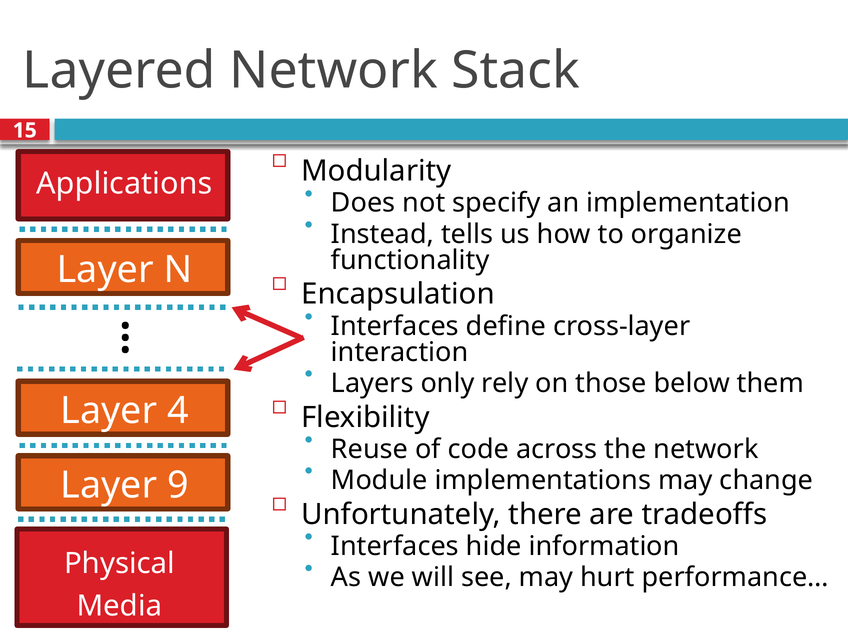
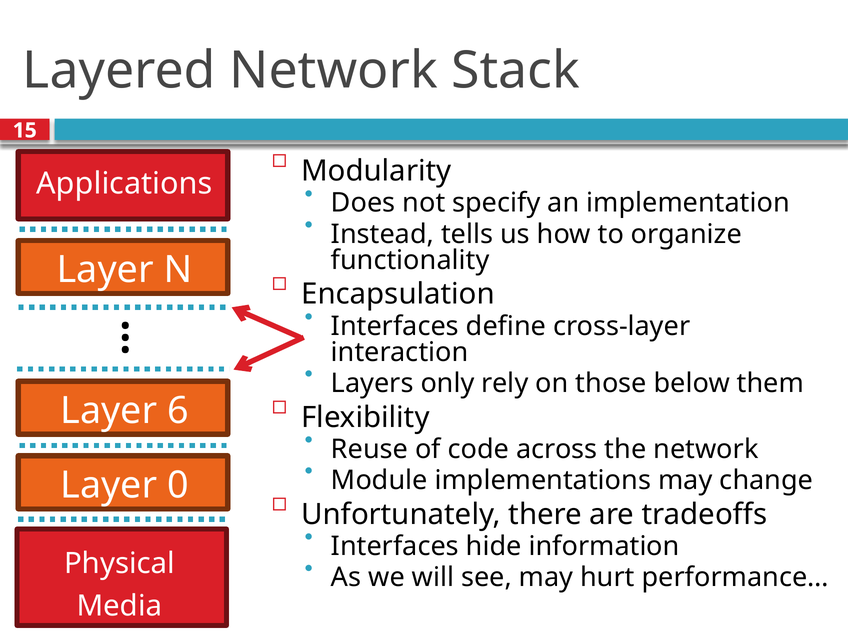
4: 4 -> 6 (178, 411)
9: 9 -> 0 (178, 485)
